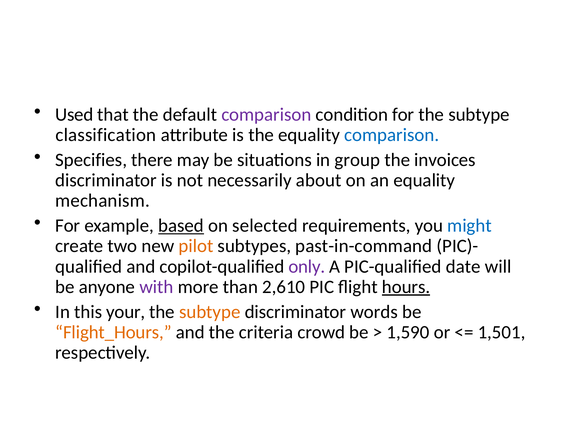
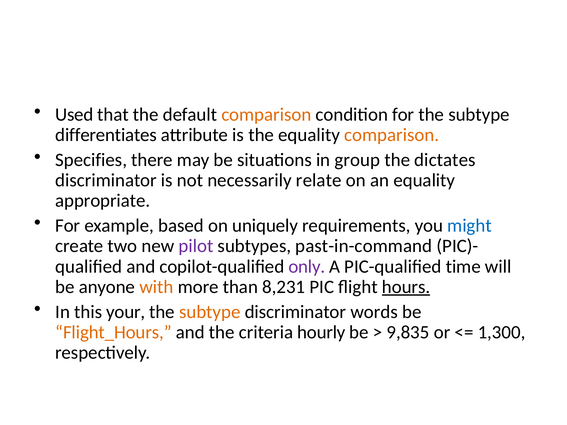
comparison colour: purple -> orange (266, 115)
classification: classification -> differentiates (106, 135)
comparison colour: blue -> orange (392, 135)
invoices: invoices -> dictates (445, 160)
about: about -> relate (319, 180)
mechanism: mechanism -> appropriate (103, 201)
based underline: present -> none (181, 226)
selected: selected -> uniquely (265, 226)
pilot colour: orange -> purple (196, 246)
date: date -> time (463, 267)
with colour: purple -> orange (156, 287)
2,610: 2,610 -> 8,231 (284, 287)
crowd: crowd -> hourly (321, 332)
1,590: 1,590 -> 9,835 (408, 332)
1,501: 1,501 -> 1,300 (502, 332)
